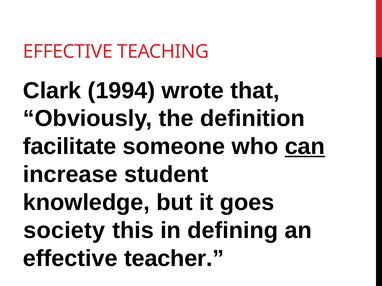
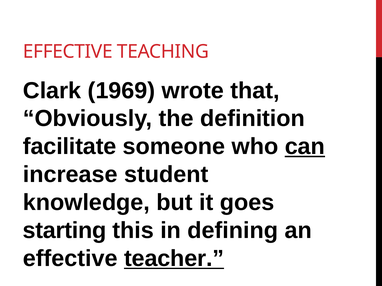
1994: 1994 -> 1969 (121, 91)
society: society -> starting (64, 231)
teacher underline: none -> present (174, 259)
